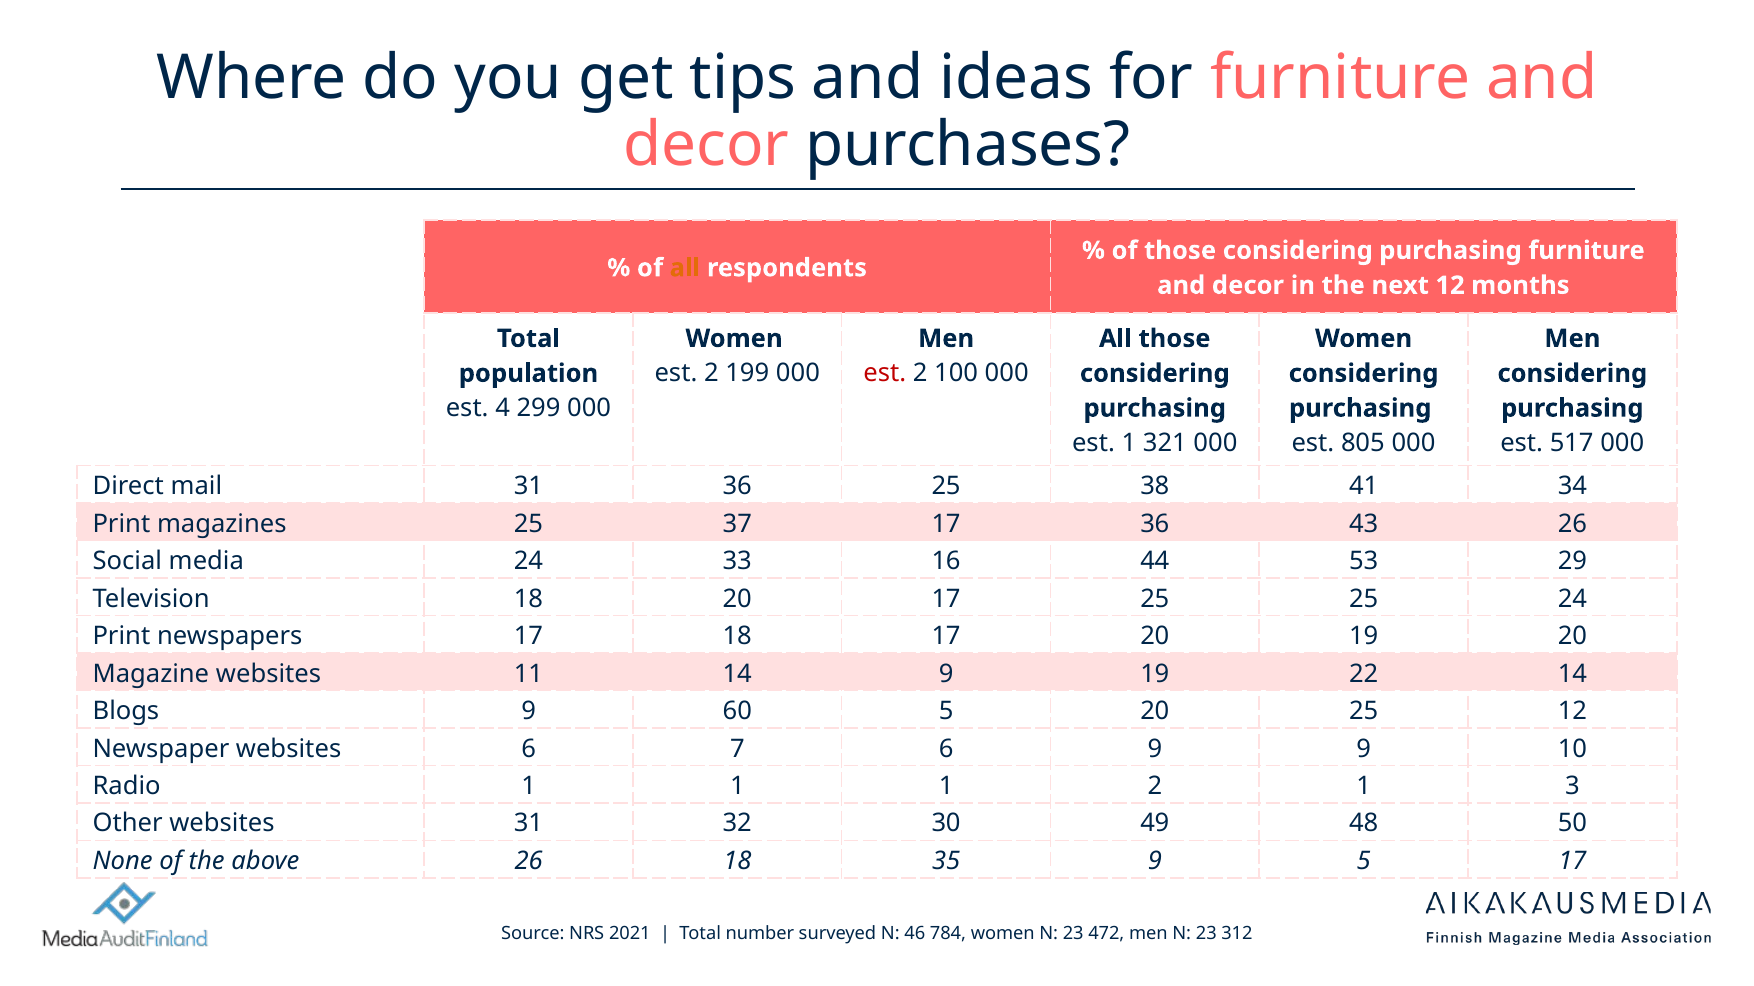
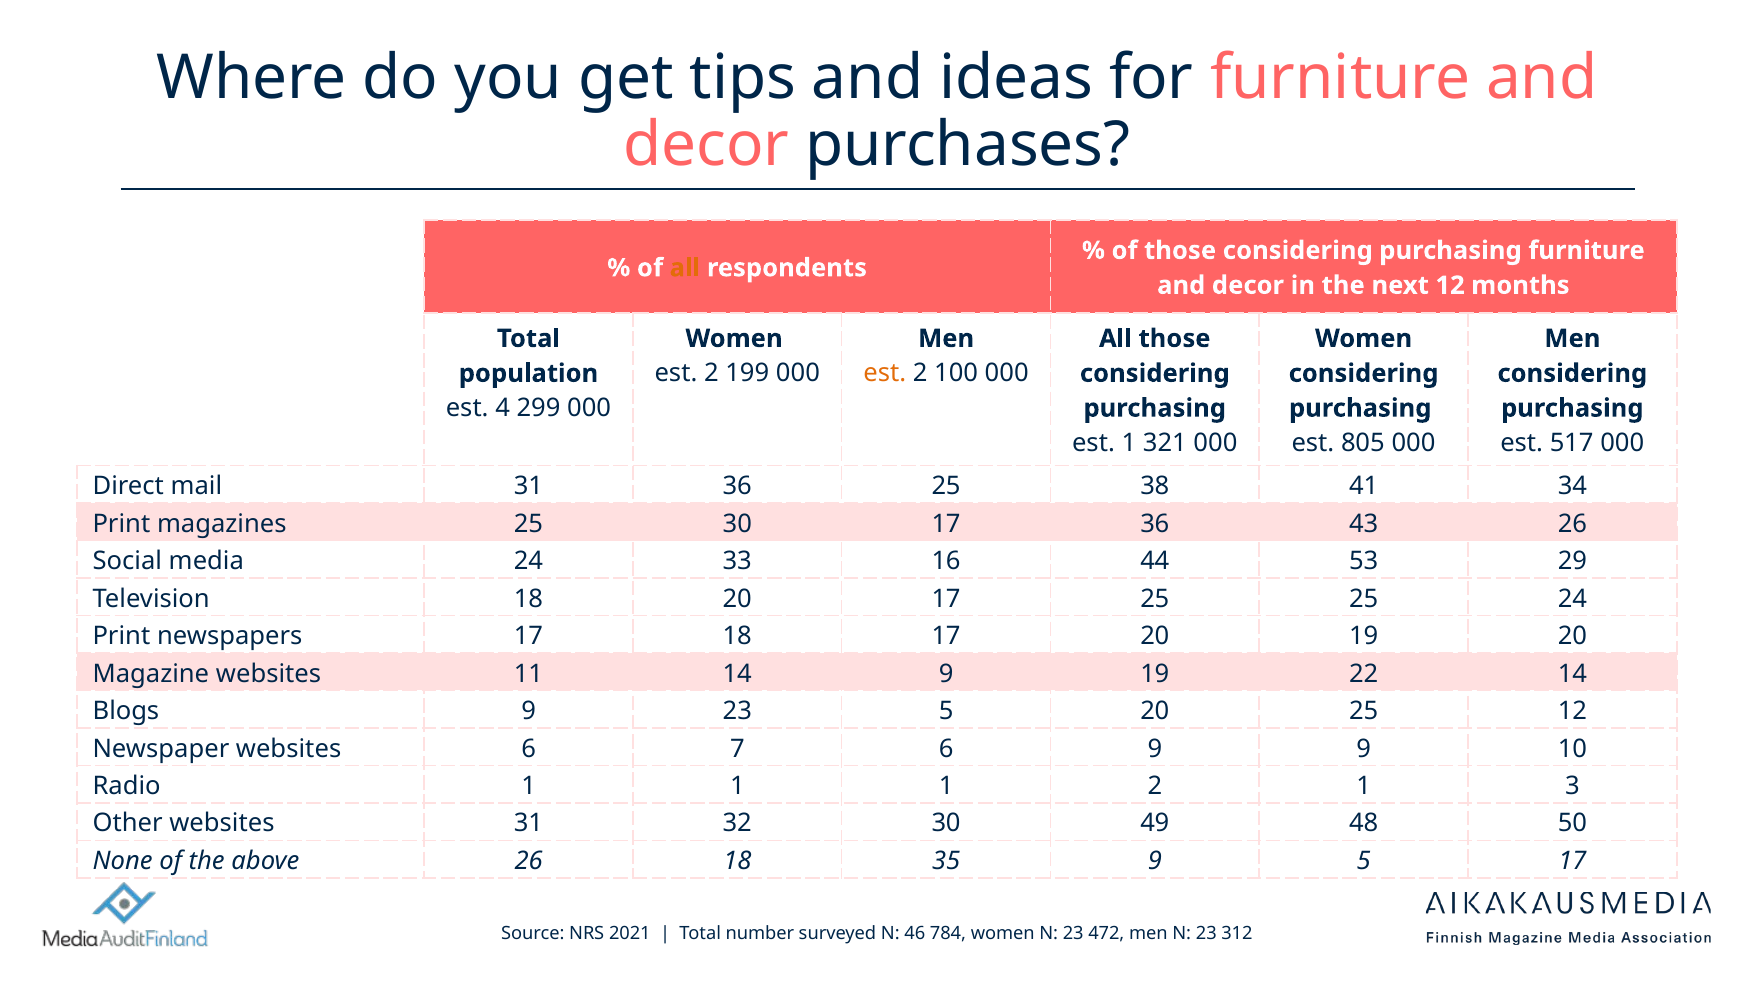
est colour: red -> orange (885, 374)
25 37: 37 -> 30 (737, 524)
9 60: 60 -> 23 (737, 712)
